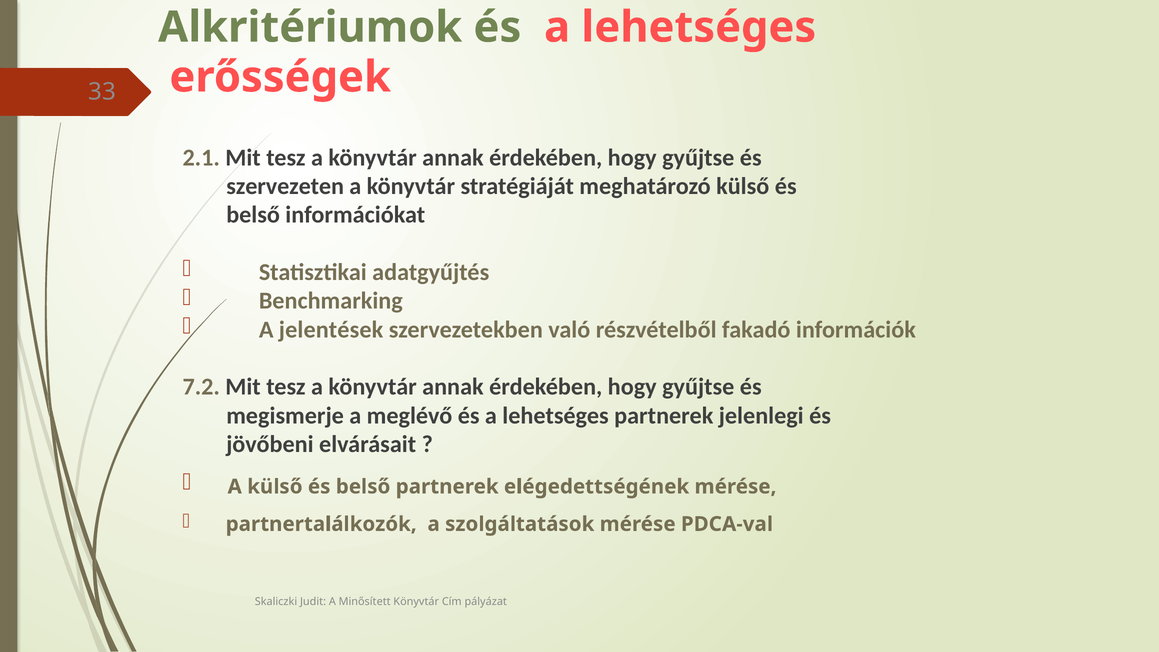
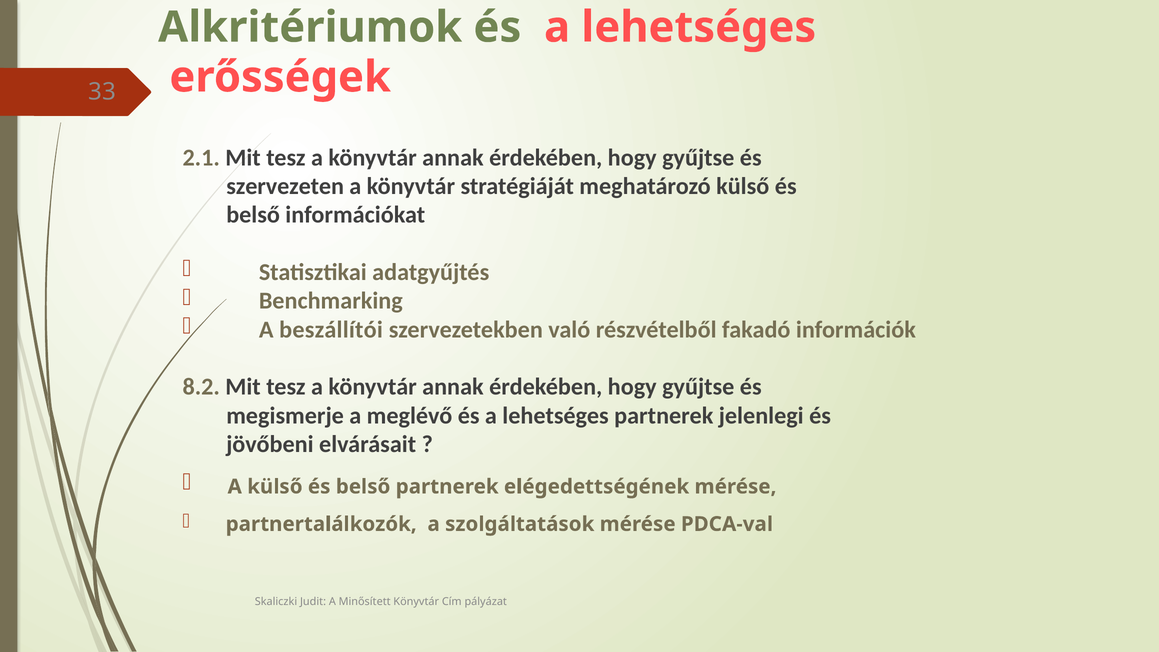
jelentések: jelentések -> beszállítói (331, 330)
7.2: 7.2 -> 8.2 (201, 387)
